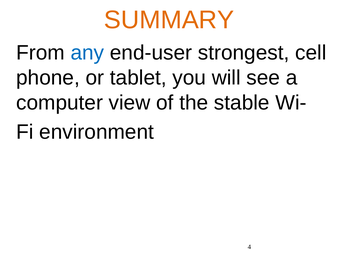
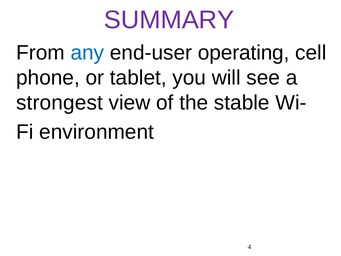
SUMMARY colour: orange -> purple (169, 20)
strongest: strongest -> operating (244, 53)
computer: computer -> strongest (59, 103)
